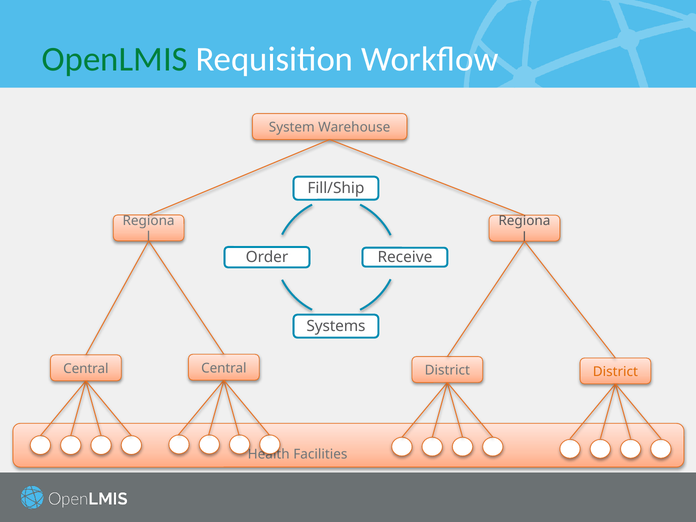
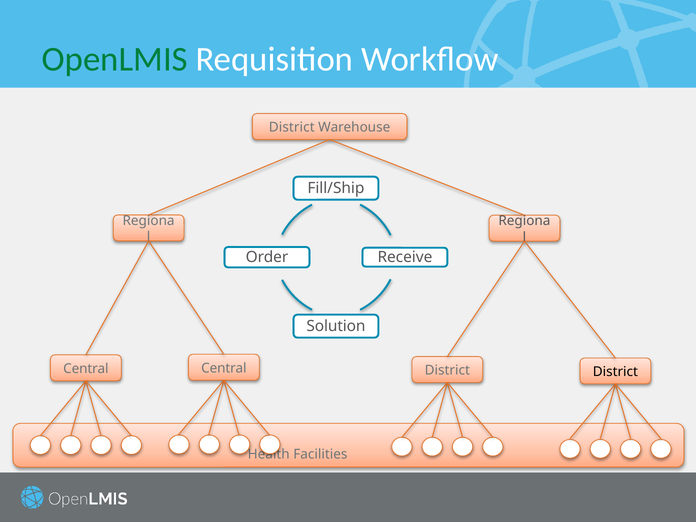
System: System -> District (292, 127)
Systems: Systems -> Solution (336, 326)
District colour: orange -> black (615, 372)
